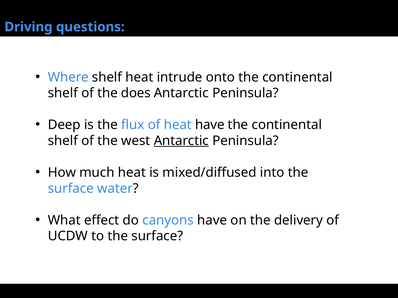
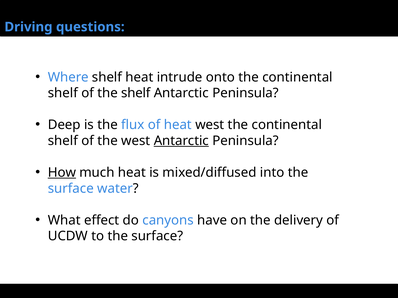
the does: does -> shelf (136, 93)
heat have: have -> west (210, 125)
How underline: none -> present (62, 173)
